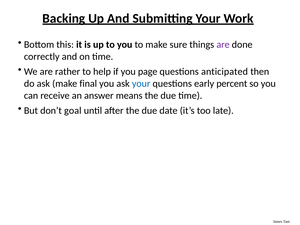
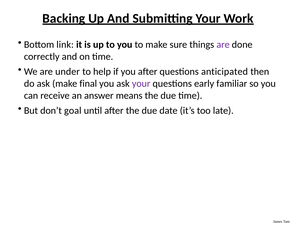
this: this -> link (65, 45)
rather: rather -> under (68, 72)
you page: page -> after (148, 72)
your colour: blue -> purple (141, 84)
percent: percent -> familiar (232, 84)
